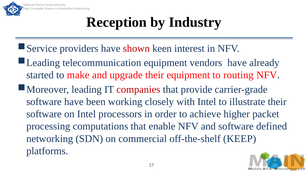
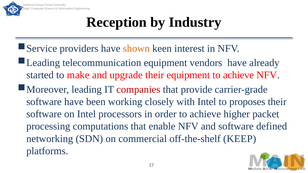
shown colour: red -> orange (136, 48)
equipment to routing: routing -> achieve (238, 75)
illustrate: illustrate -> proposes (247, 102)
